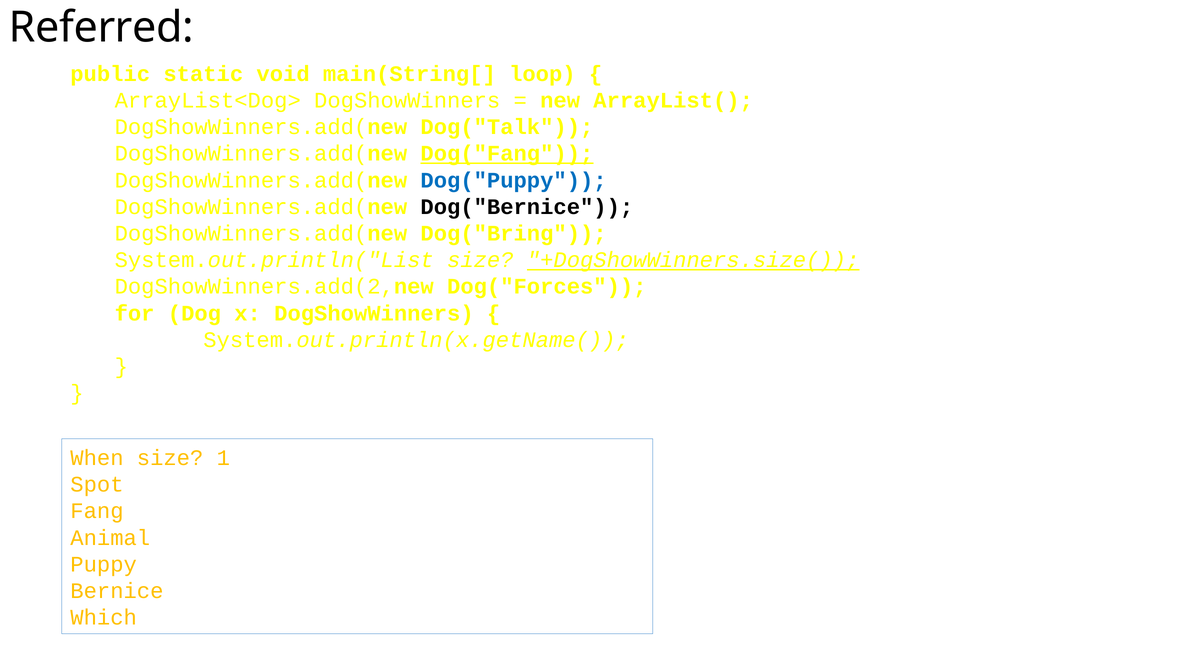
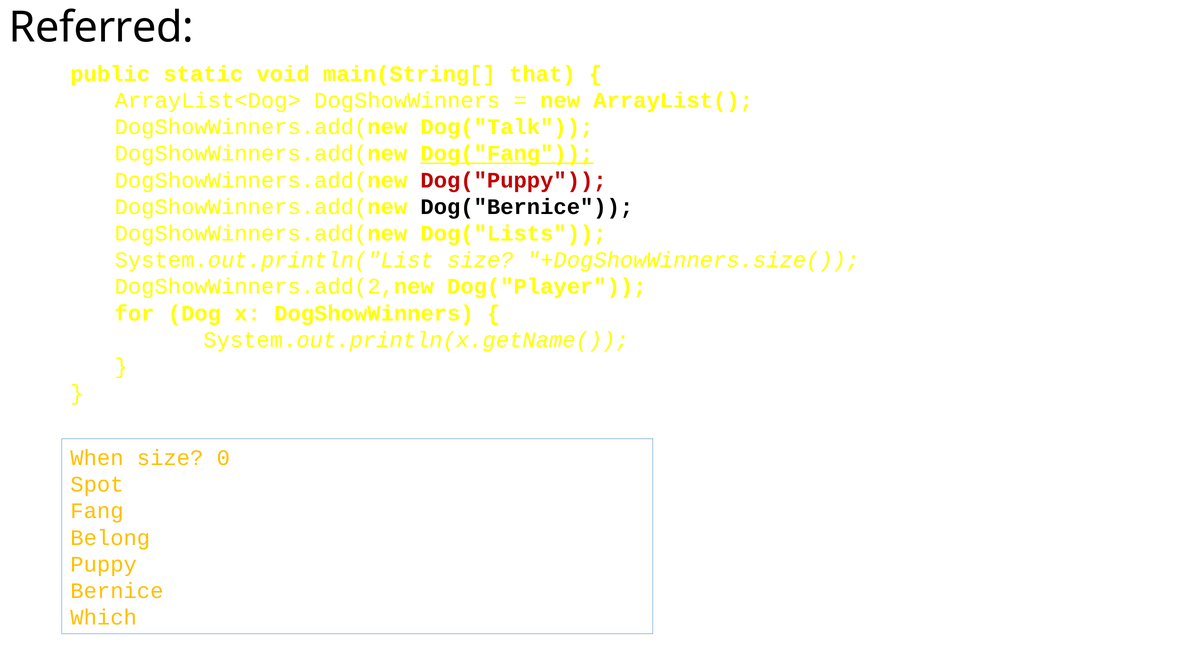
loop: loop -> that (542, 74)
Dog("Puppy colour: blue -> red (514, 180)
Dog("Bring: Dog("Bring -> Dog("Lists (514, 233)
+DogShowWinners.size( underline: present -> none (693, 260)
Dog("Forces: Dog("Forces -> Dog("Player (547, 287)
1: 1 -> 0 (223, 458)
Animal: Animal -> Belong (110, 538)
